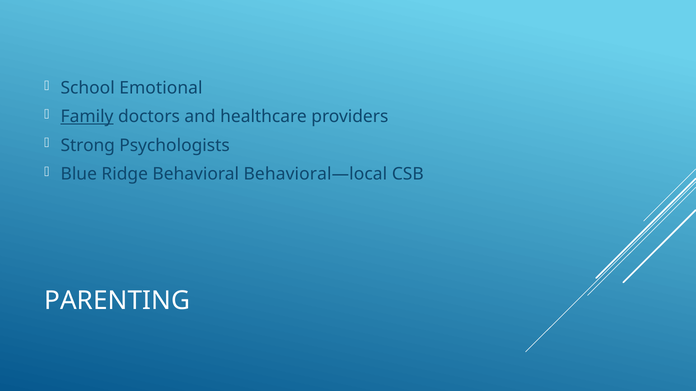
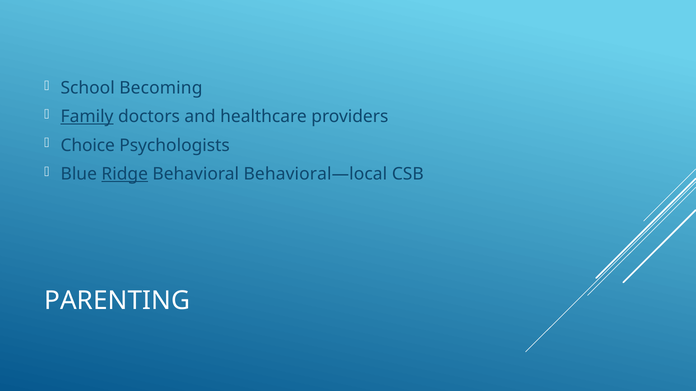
Emotional: Emotional -> Becoming (161, 88)
Strong: Strong -> Choice (88, 146)
Ridge underline: none -> present (125, 174)
